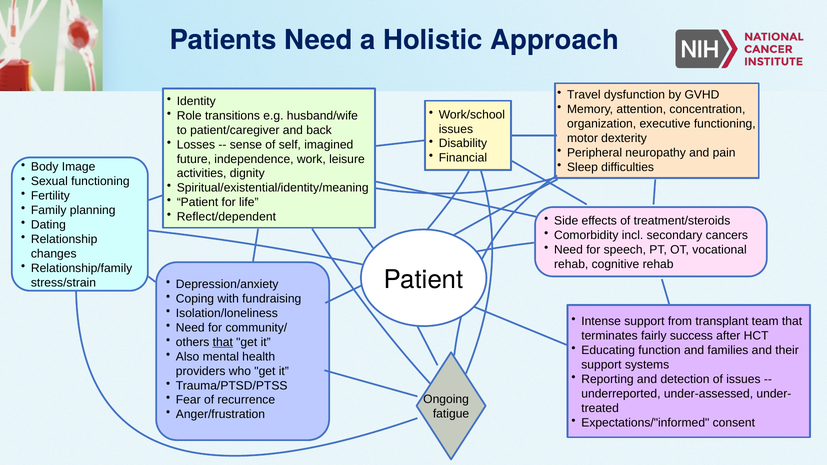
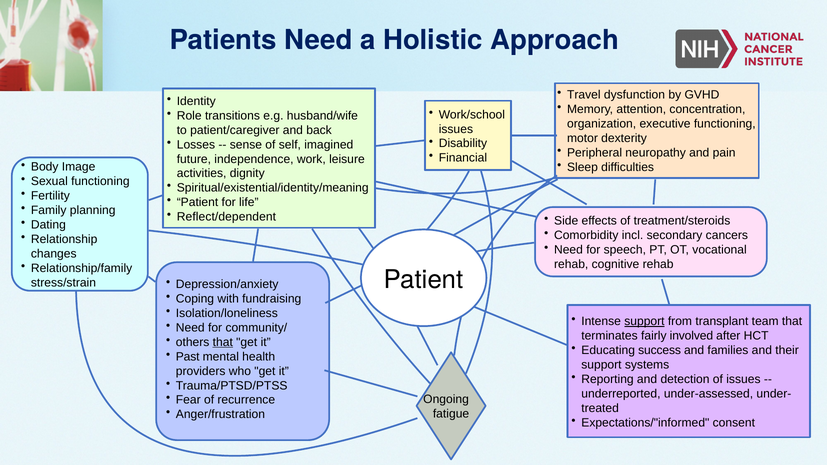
support underline: none -> present (644, 321)
success: success -> involved (691, 336)
function: function -> success (660, 350)
Also: Also -> Past (188, 357)
